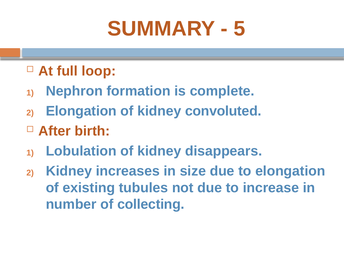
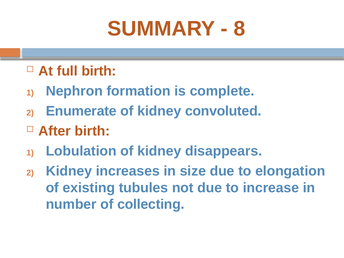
5: 5 -> 8 (239, 29)
full loop: loop -> birth (99, 71)
Elongation: Elongation -> Enumerate (81, 111)
